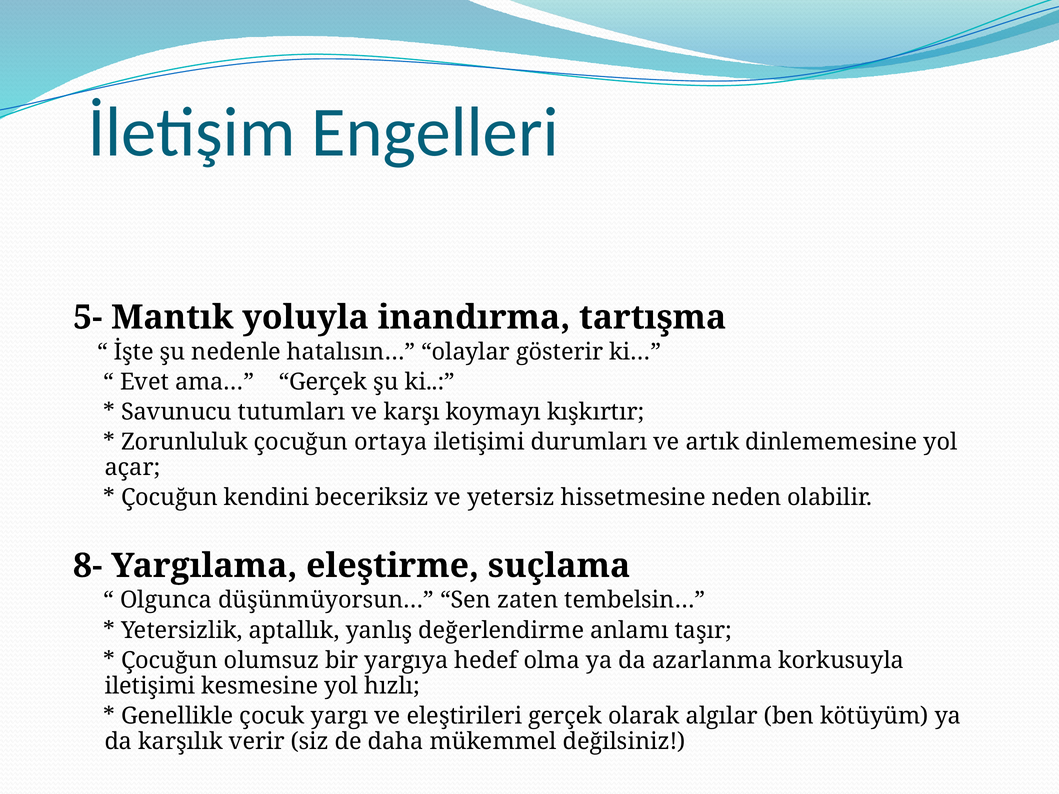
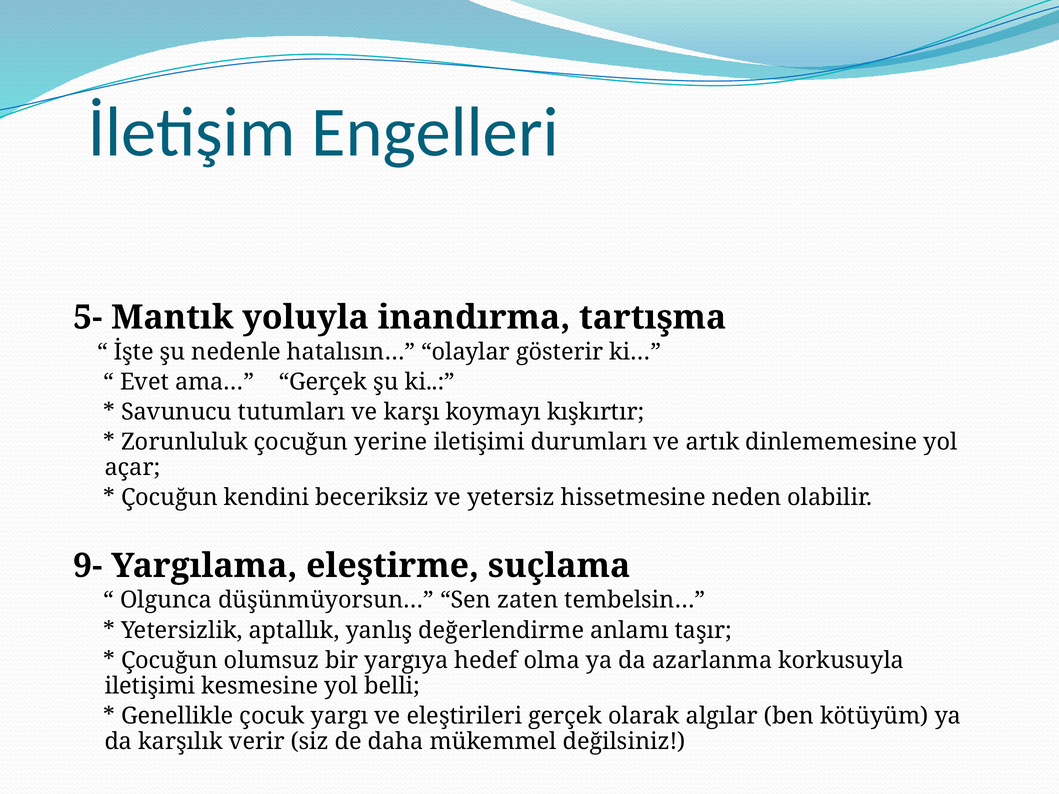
ortaya: ortaya -> yerine (391, 442)
8-: 8- -> 9- (88, 566)
hızlı: hızlı -> belli (392, 686)
